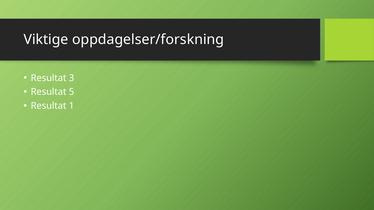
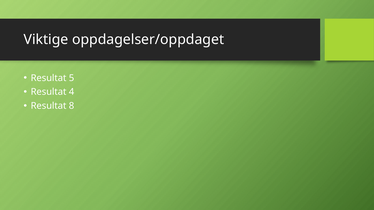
oppdagelser/forskning: oppdagelser/forskning -> oppdagelser/oppdaget (148, 40)
3: 3 -> 5 (71, 78)
5: 5 -> 4 (71, 92)
1: 1 -> 8 (71, 106)
